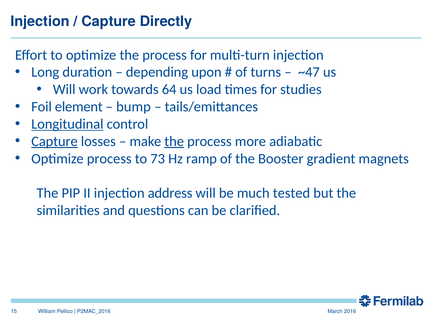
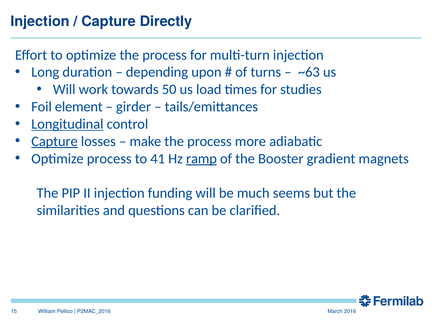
~47: ~47 -> ~63 (309, 72)
64: 64 -> 50 (169, 90)
bump: bump -> girder (134, 107)
the underline: present -> none (174, 141)
73: 73 -> 41 (158, 159)
ramp underline: none -> present (202, 159)
address: address -> funding (170, 193)
tested: tested -> seems (291, 193)
